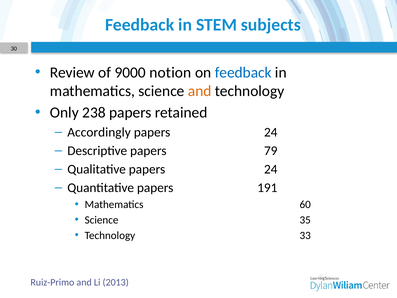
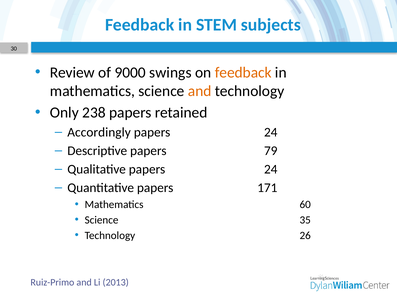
notion: notion -> swings (170, 72)
feedback colour: blue -> orange (243, 72)
191: 191 -> 171 (267, 188)
33: 33 -> 26 (305, 235)
